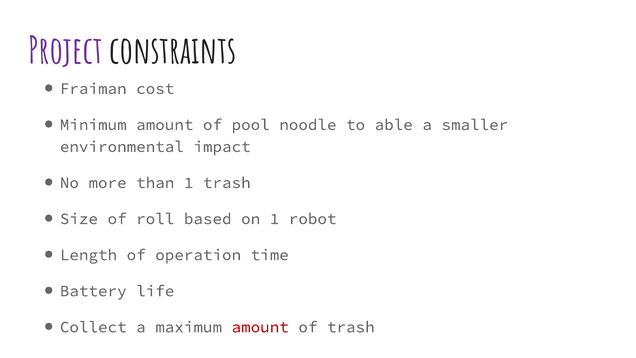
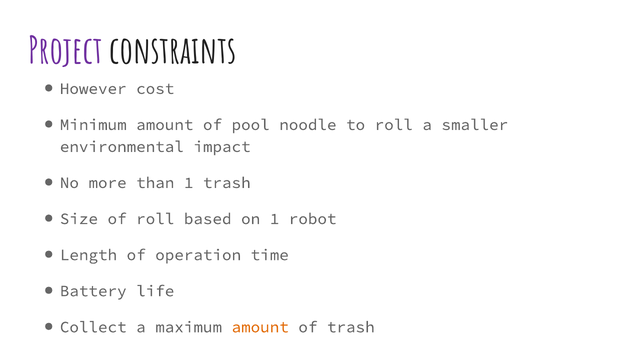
Fraiman: Fraiman -> However (93, 89)
to able: able -> roll (394, 125)
amount colour: red -> orange (260, 327)
